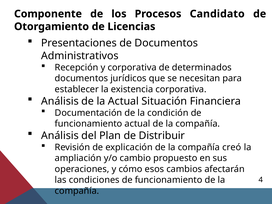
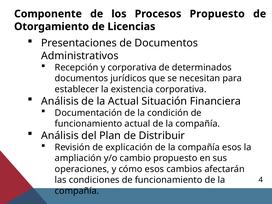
Procesos Candidato: Candidato -> Propuesto (217, 14)
compañía creó: creó -> esos (232, 147)
